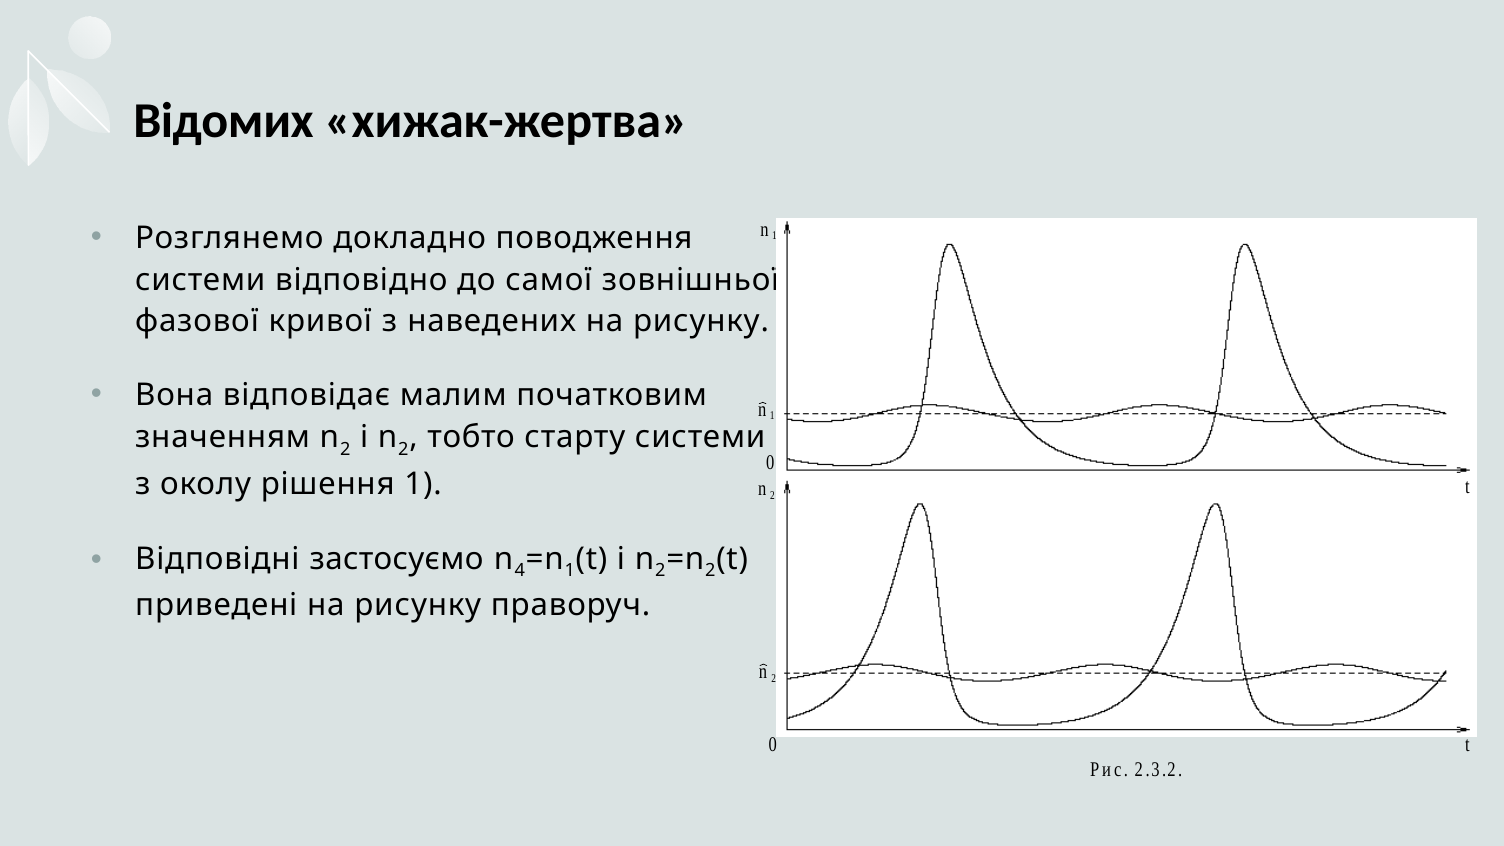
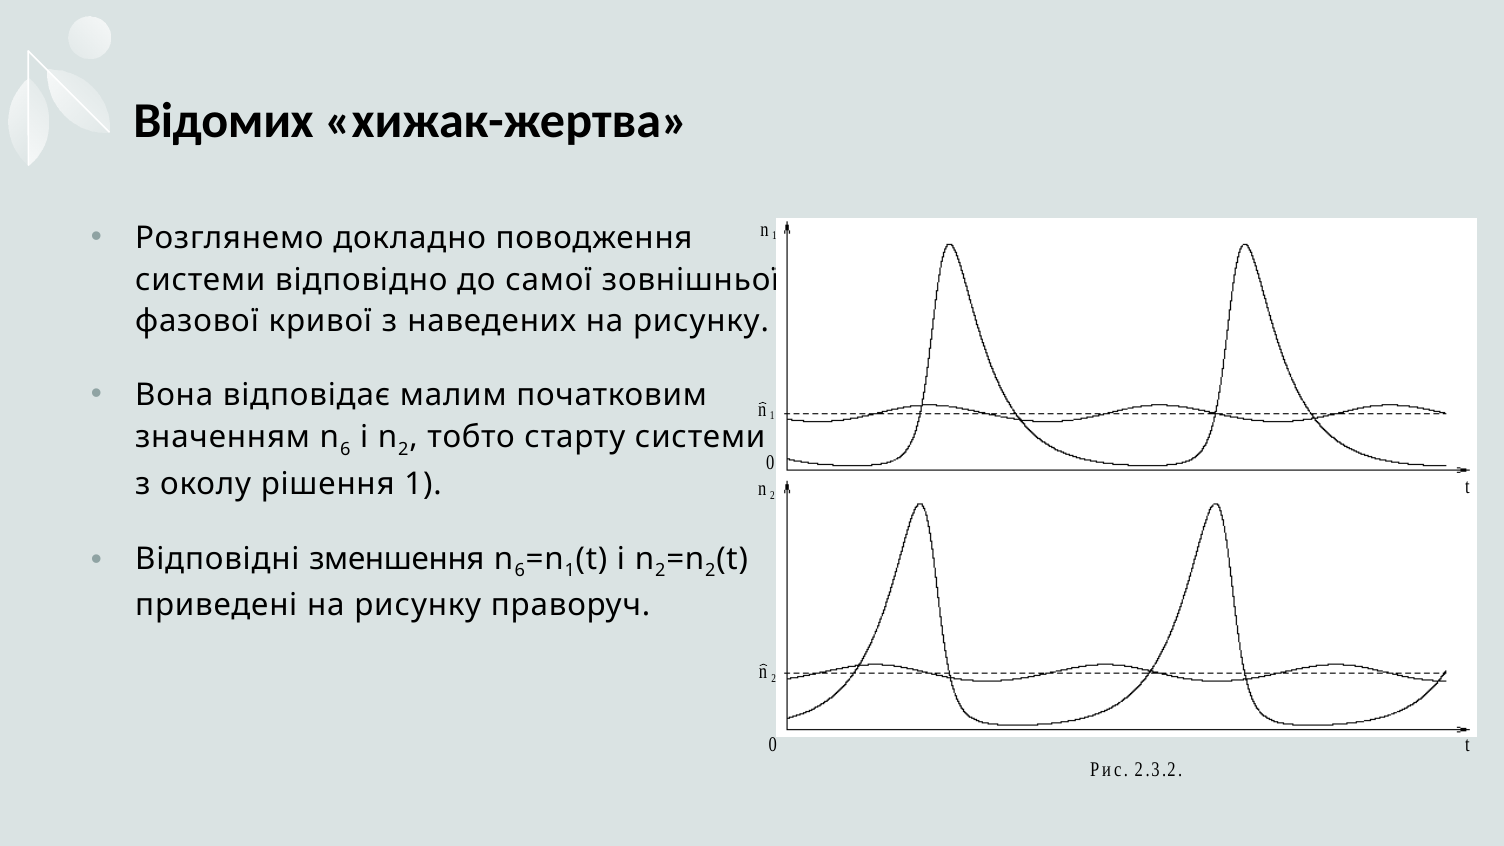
2: 2 -> 6 (345, 449)
застосуємо: застосуємо -> зменшення (397, 559)
4: 4 -> 6 (520, 571)
